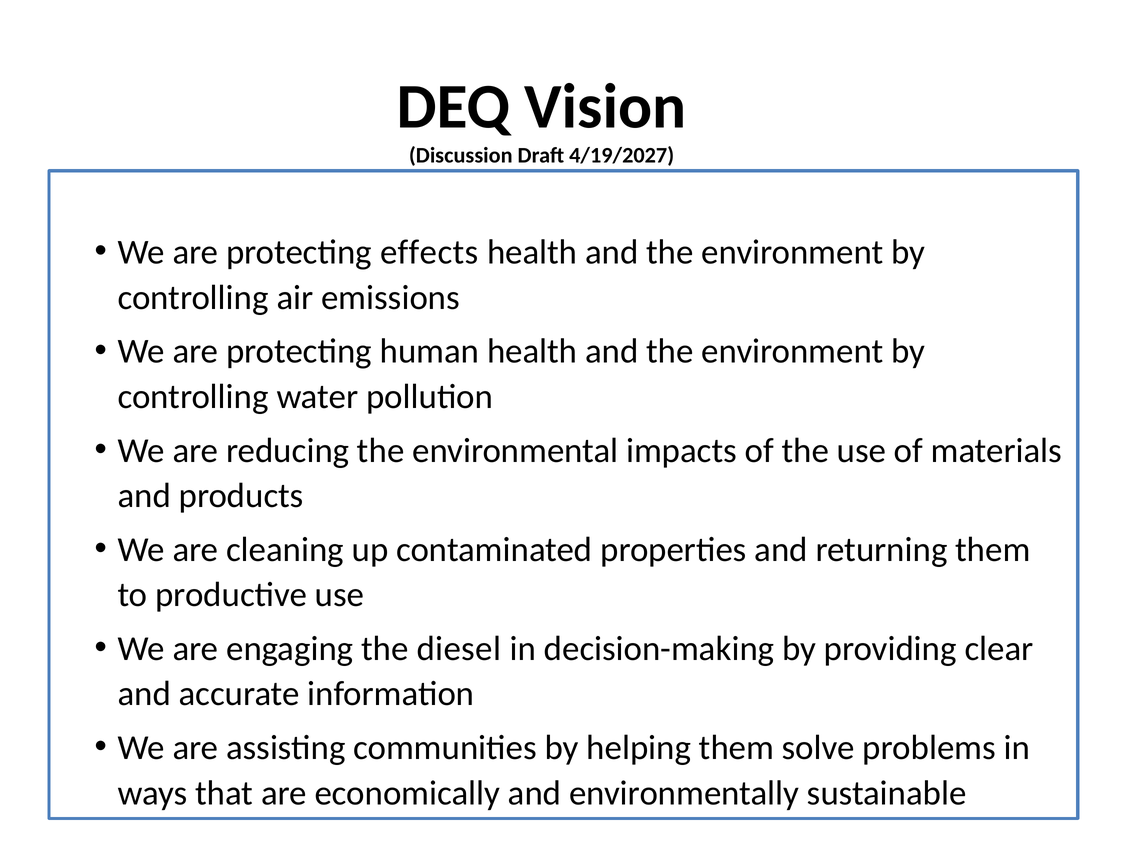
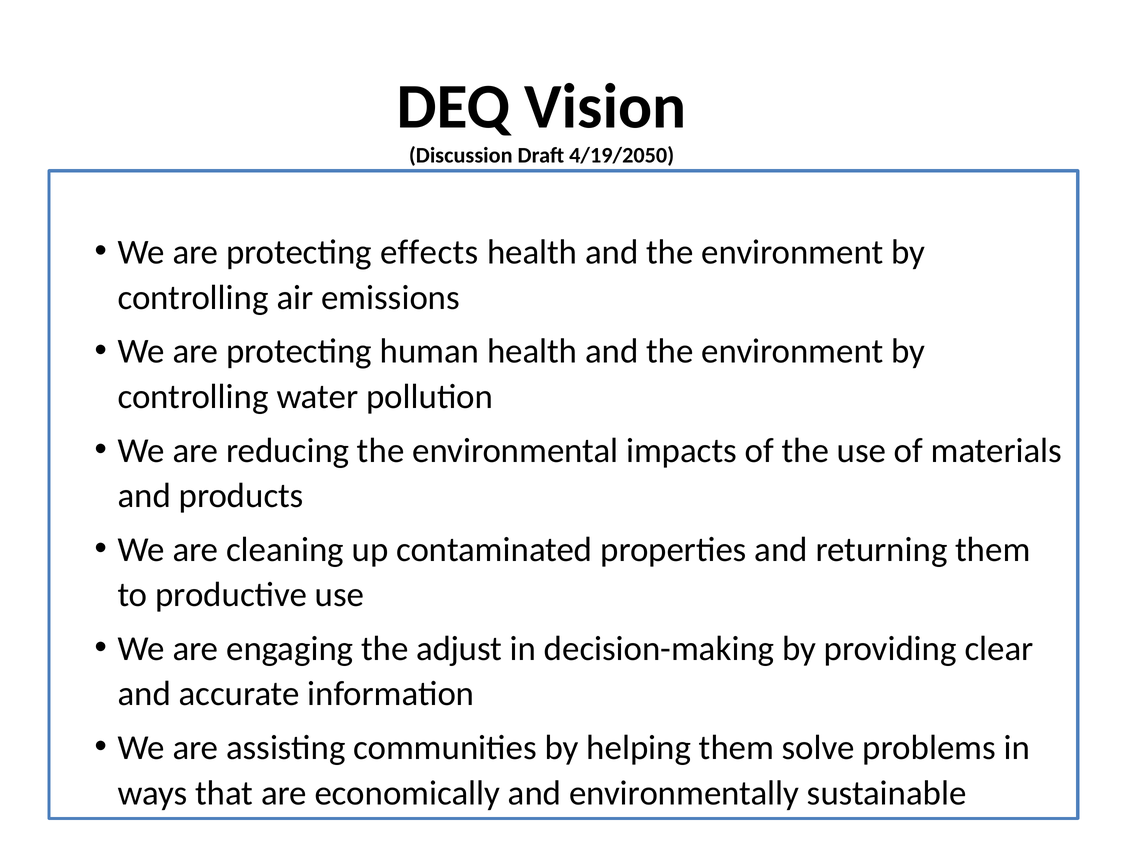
4/19/2027: 4/19/2027 -> 4/19/2050 (622, 155)
diesel: diesel -> adjust (459, 648)
